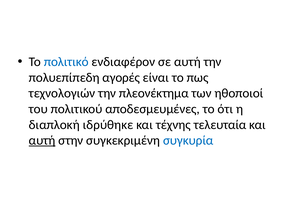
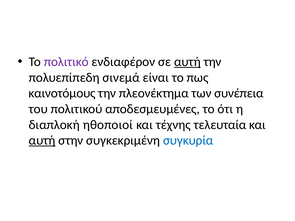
πολιτικό colour: blue -> purple (66, 62)
αυτή underline: none -> present (187, 62)
αγορές: αγορές -> σινεμά (121, 78)
τεχνολογιών: τεχνολογιών -> καινοτόμους (62, 93)
ηθοποιοί: ηθοποιοί -> συνέπεια (239, 93)
ιδρύθηκε: ιδρύθηκε -> ηθοποιοί (108, 125)
